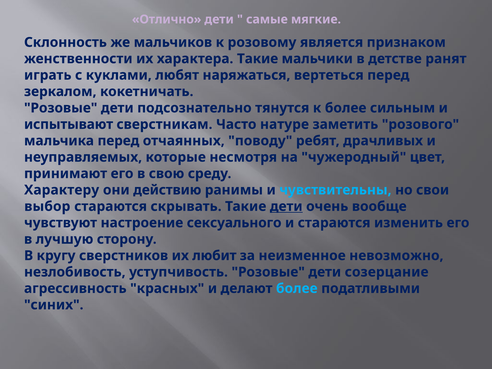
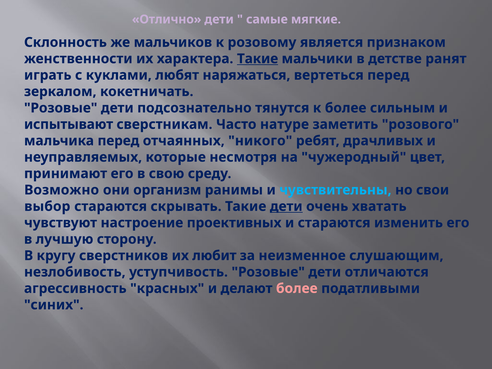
Такие underline: none -> present (258, 59)
поводу: поводу -> никого (260, 141)
Характеру: Характеру -> Возможно (62, 190)
действию: действию -> организм (167, 190)
вообще: вообще -> хватать (379, 206)
сексуального: сексуального -> проективных (234, 223)
невозможно: невозможно -> слушающим (396, 256)
созерцание: созерцание -> отличаются (387, 272)
более colour: light blue -> pink (297, 288)
